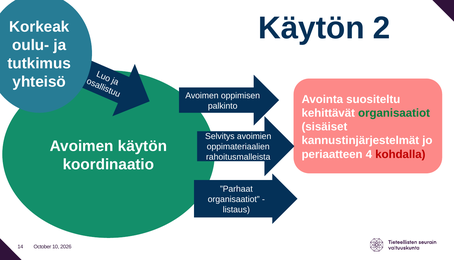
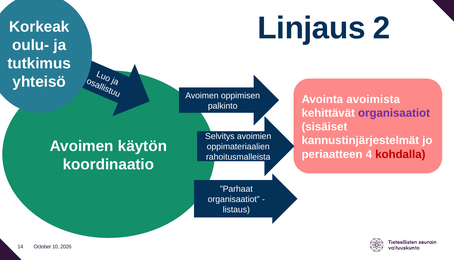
Käytön: Käytön -> Linjaus (311, 28)
suositeltu: suositeltu -> avoimista (373, 99)
organisaatiot colour: green -> purple (394, 113)
